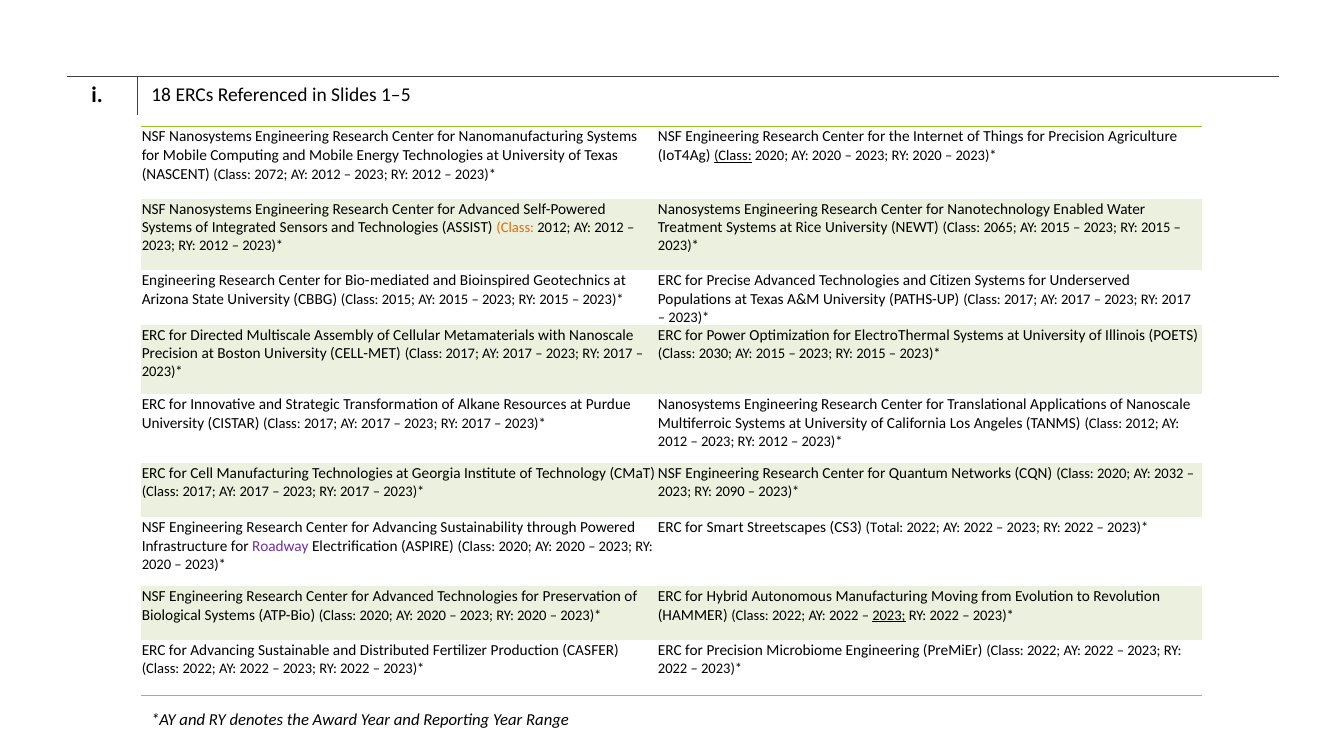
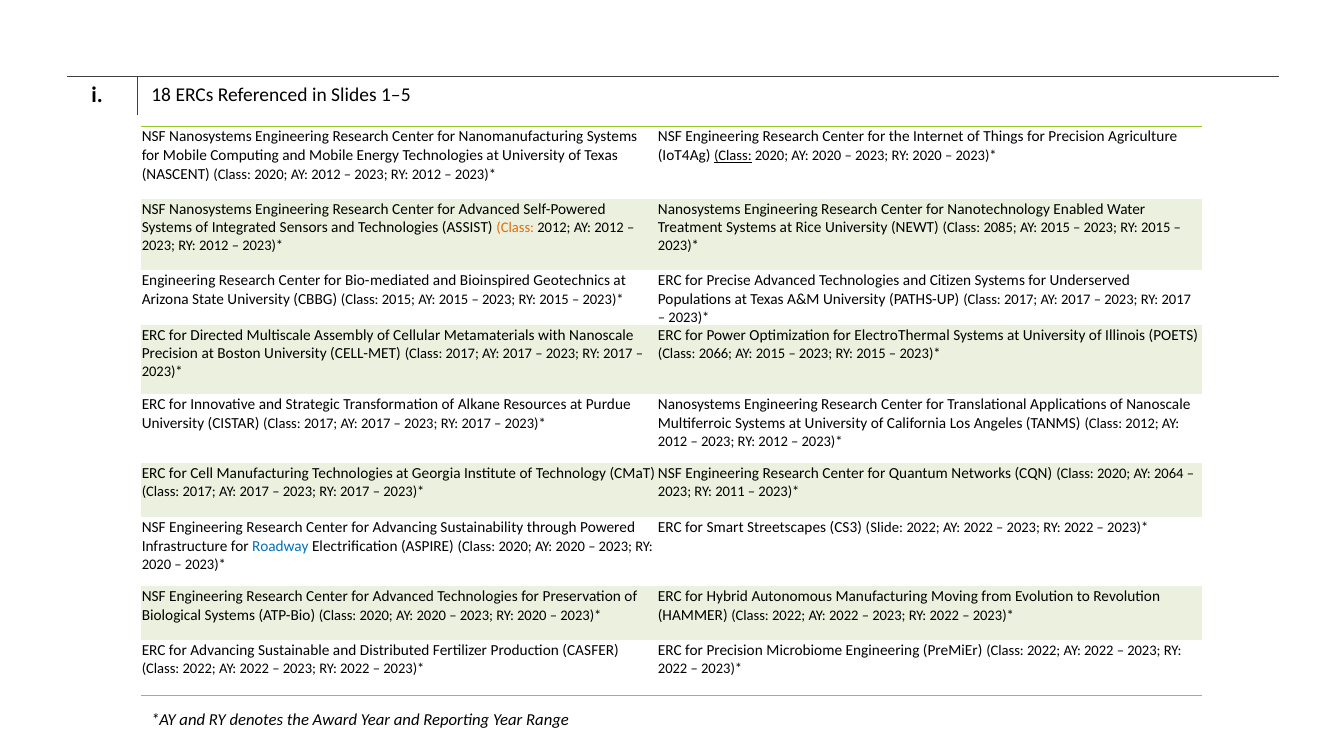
NASCENT Class 2072: 2072 -> 2020 (271, 175)
2065: 2065 -> 2085 (1000, 228)
2030: 2030 -> 2066 (715, 353)
2032: 2032 -> 2064 (1169, 473)
2090: 2090 -> 2011 (730, 491)
Total: Total -> Slide (884, 527)
Roadway colour: purple -> blue (280, 546)
2023 underline: present -> none (889, 615)
